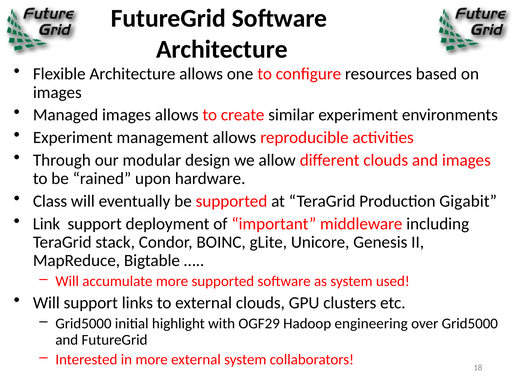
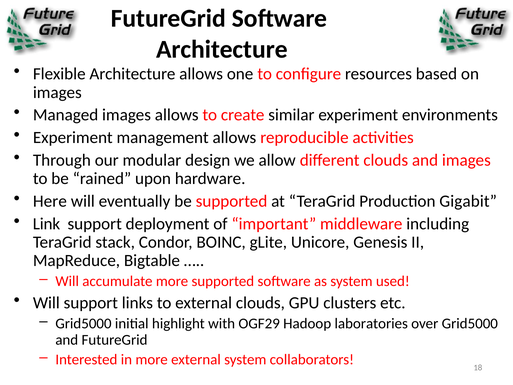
Class: Class -> Here (50, 201)
engineering: engineering -> laboratories (371, 323)
